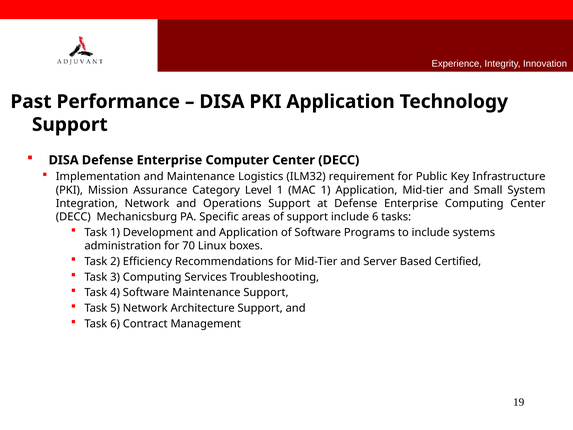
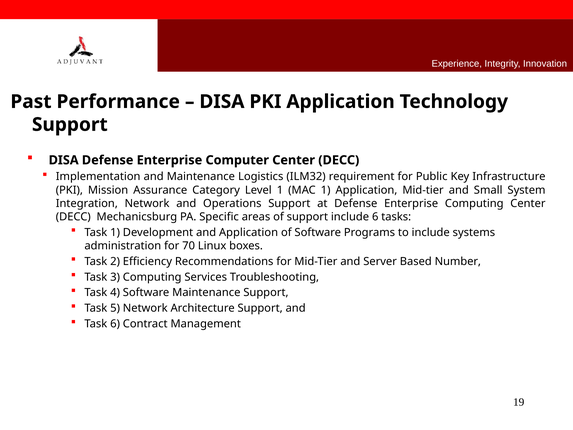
Certified: Certified -> Number (458, 261)
